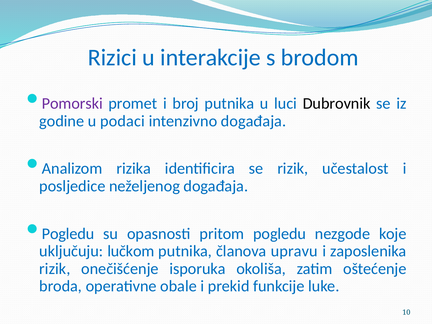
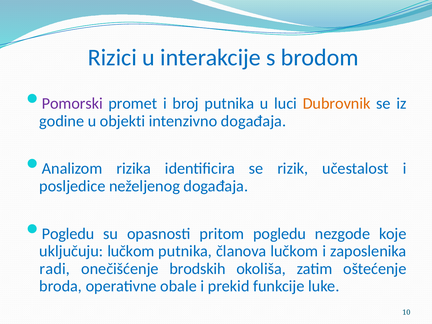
Dubrovnik colour: black -> orange (337, 104)
podaci: podaci -> objekti (123, 121)
članova upravu: upravu -> lučkom (294, 251)
rizik: rizik -> radi (55, 269)
isporuka: isporuka -> brodskih (198, 269)
